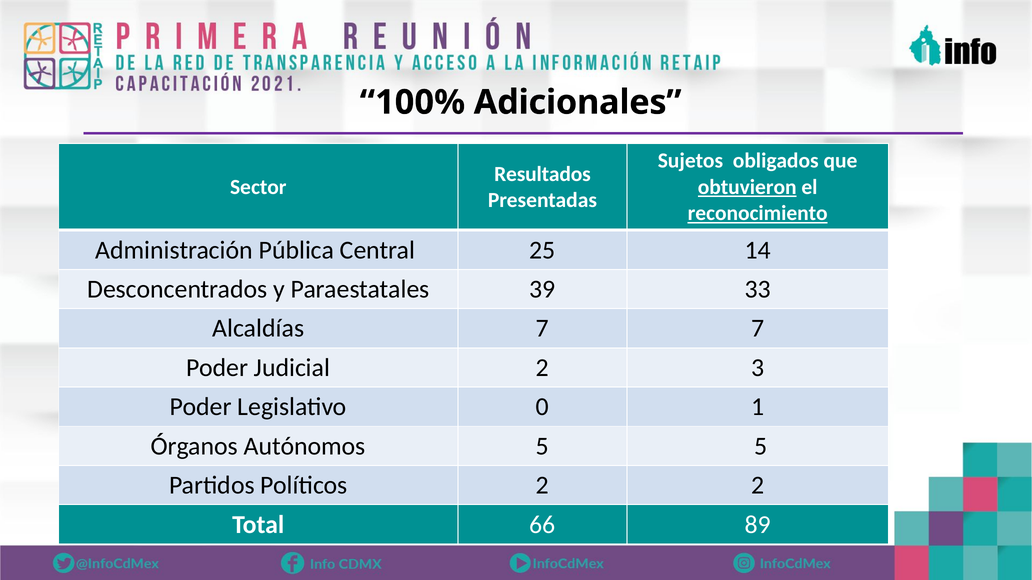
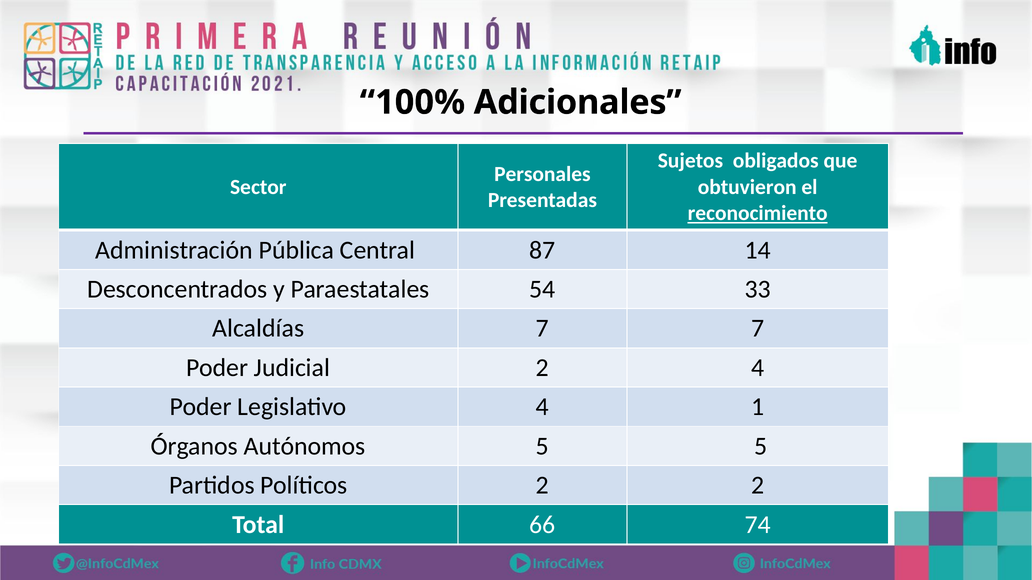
Resultados: Resultados -> Personales (542, 174)
obtuvieron underline: present -> none (747, 187)
25: 25 -> 87 (542, 250)
39: 39 -> 54 (542, 289)
2 3: 3 -> 4 (758, 368)
Legislativo 0: 0 -> 4 (542, 407)
89: 89 -> 74 (758, 525)
